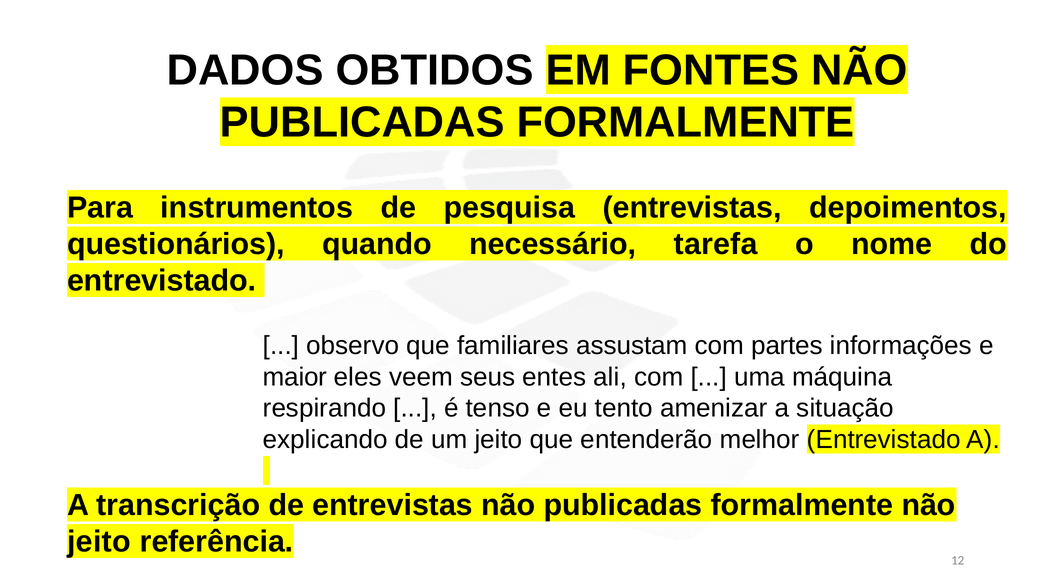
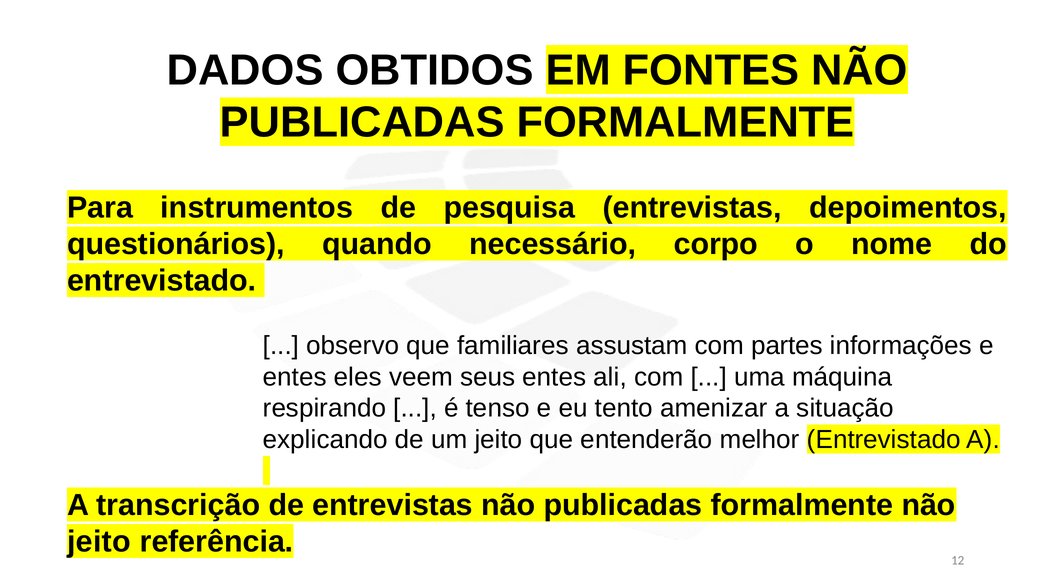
tarefa: tarefa -> corpo (716, 244)
maior: maior -> entes (295, 377)
